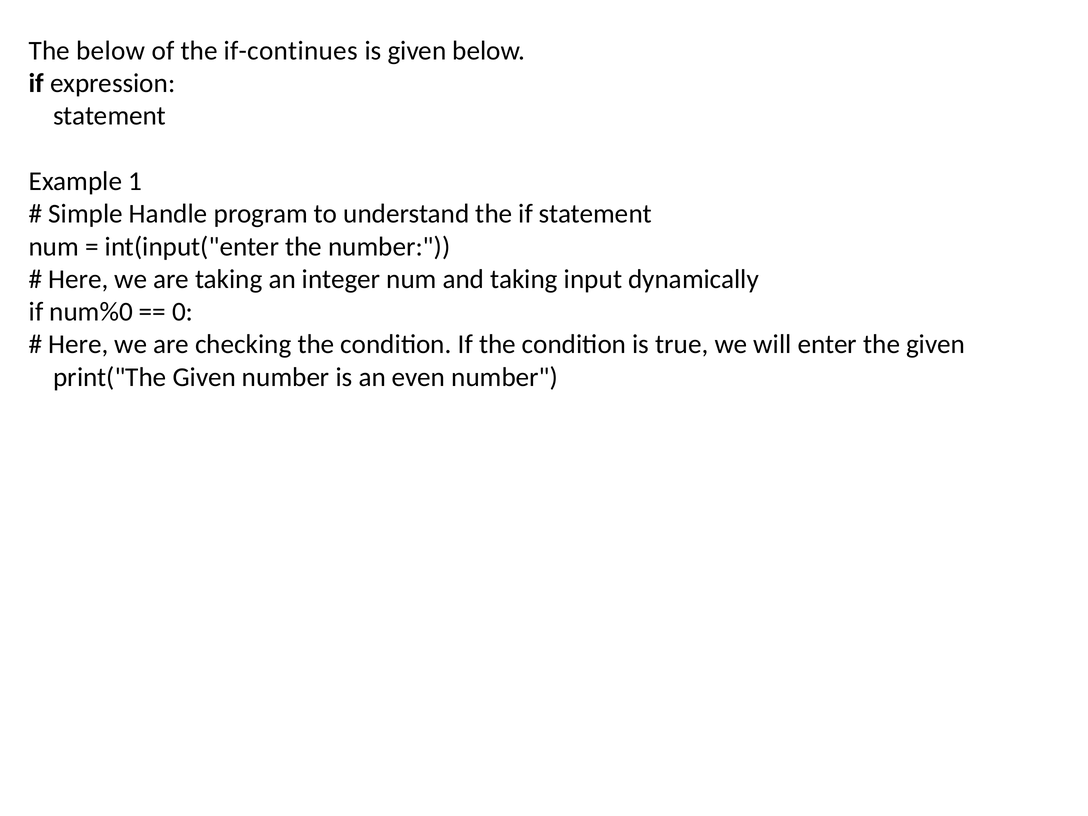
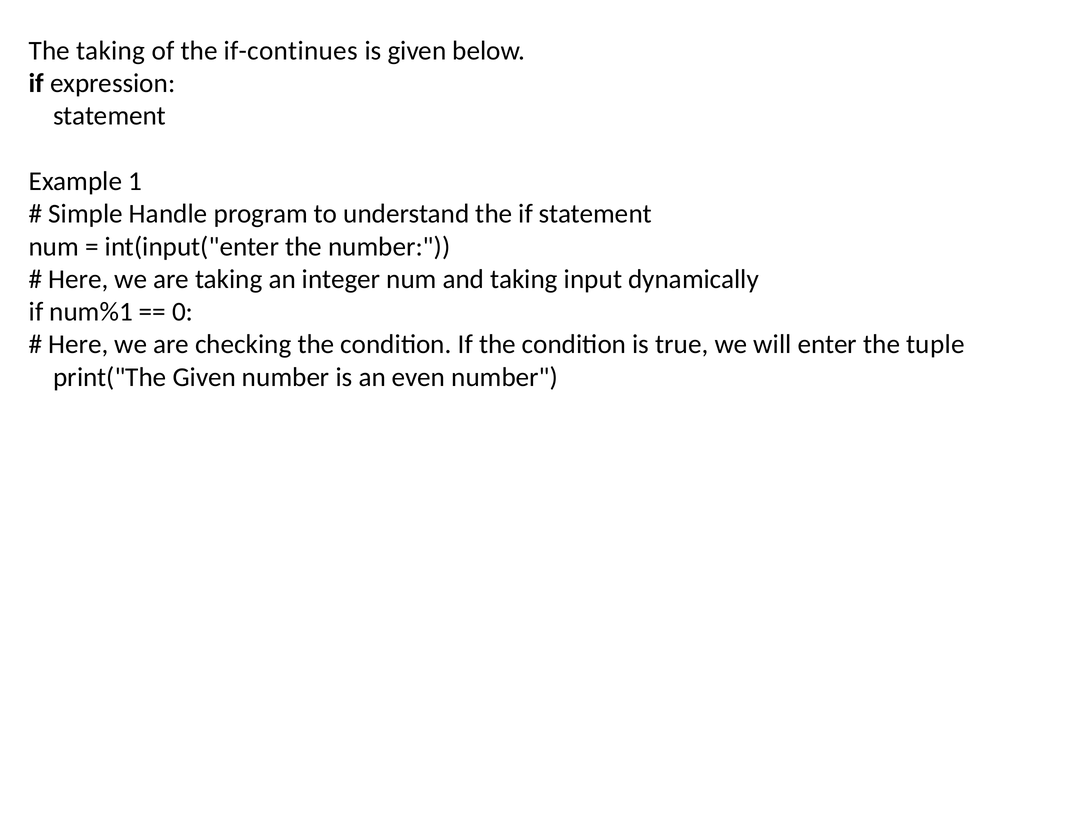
The below: below -> taking (111, 51)
num%0: num%0 -> num%1 (91, 312)
the given: given -> tuple (935, 344)
